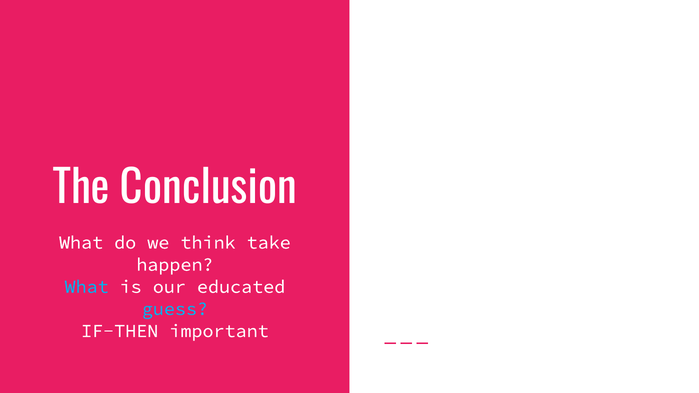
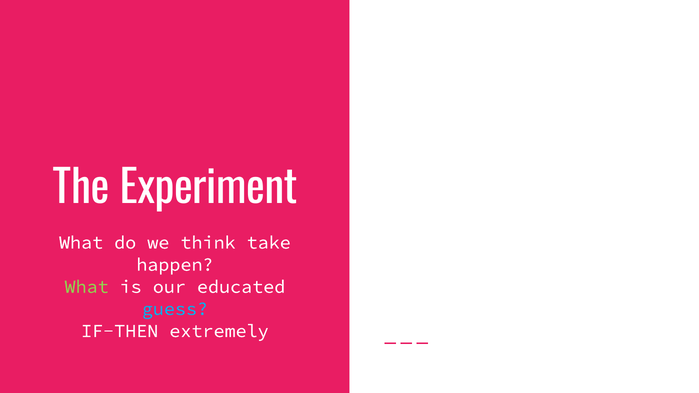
Conclusion: Conclusion -> Experiment (209, 189)
What colour: light blue -> light green (87, 287)
important: important -> extremely (219, 331)
